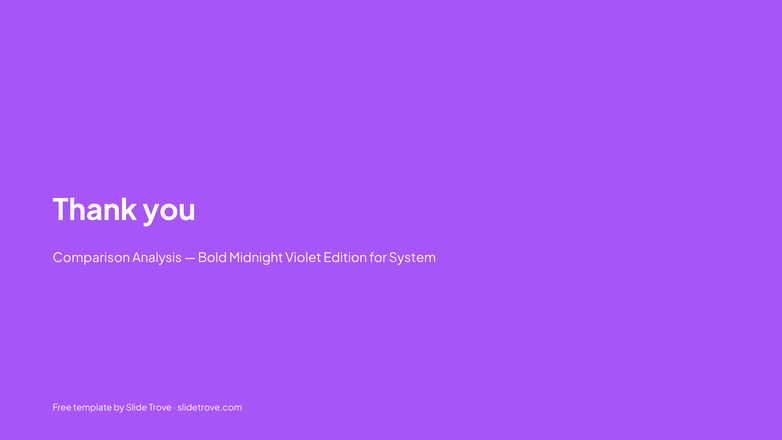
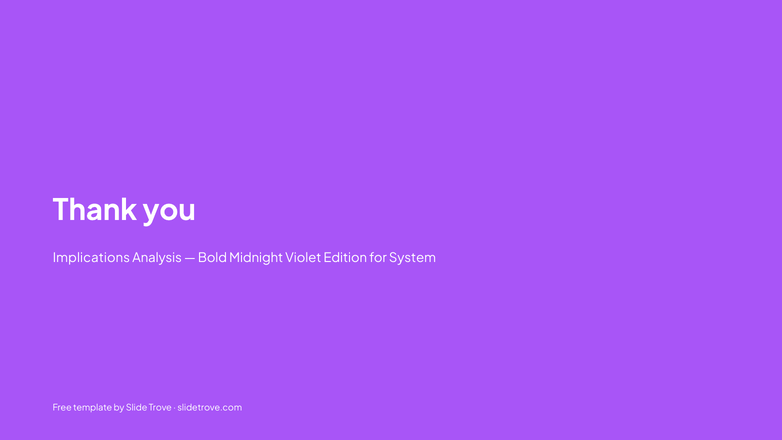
Comparison: Comparison -> Implications (91, 258)
